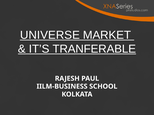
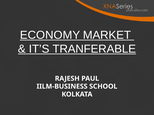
UNIVERSE: UNIVERSE -> ECONOMY (50, 35)
